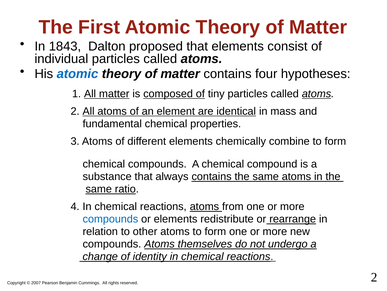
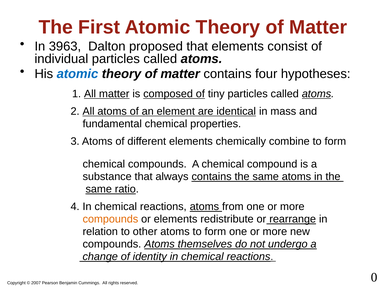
1843: 1843 -> 3963 (65, 46)
compounds colour: blue -> orange (110, 219)
reserved 2: 2 -> 0 (374, 277)
